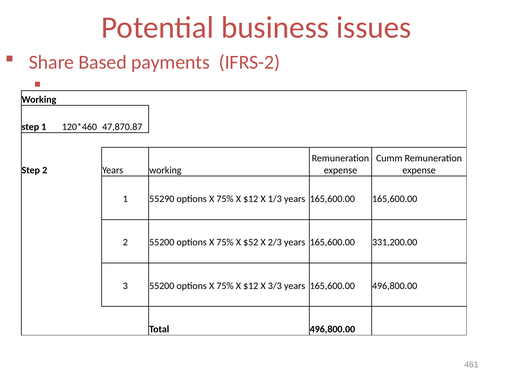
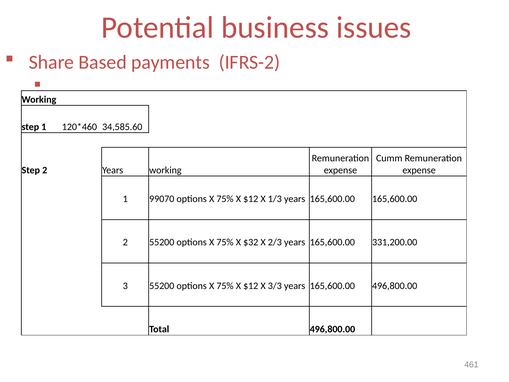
47,870.87: 47,870.87 -> 34,585.60 (122, 127)
55290: 55290 -> 99070 (162, 199)
$52: $52 -> $32 (251, 242)
